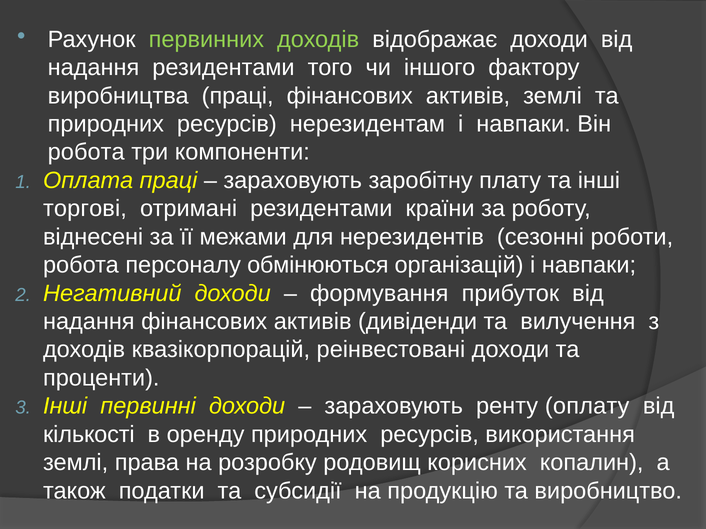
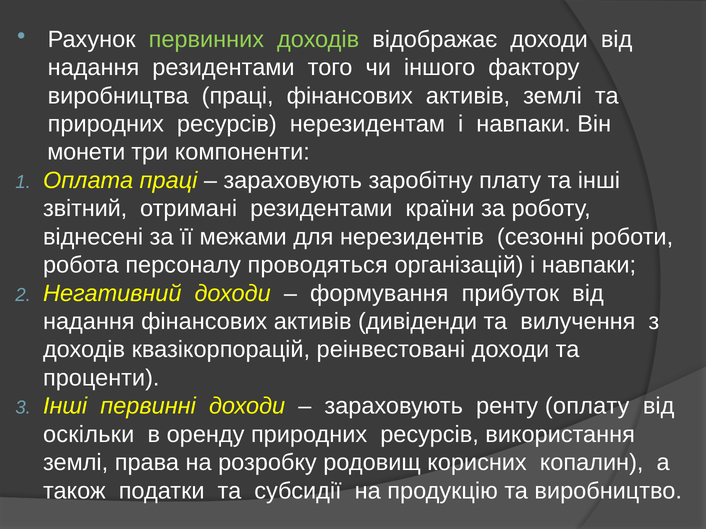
робота: робота -> монети (86, 152)
торгові: торгові -> звітний (85, 209)
обмінюються: обмінюються -> проводяться (318, 265)
кількості: кількості -> оскільки (89, 435)
